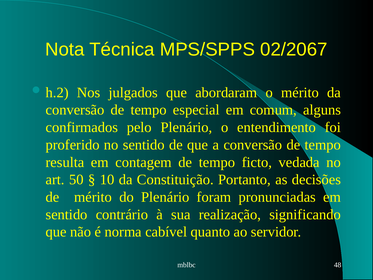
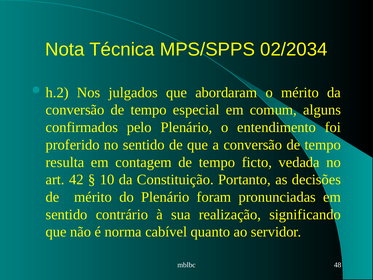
02/2067: 02/2067 -> 02/2034 (294, 49)
50: 50 -> 42 (76, 179)
